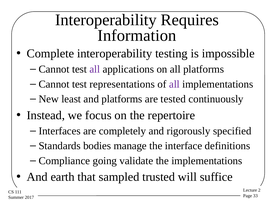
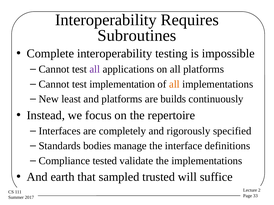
Information: Information -> Subroutines (137, 36)
representations: representations -> implementation (122, 84)
all colour: purple -> orange (174, 84)
tested: tested -> builds (173, 99)
going: going -> tested (105, 161)
